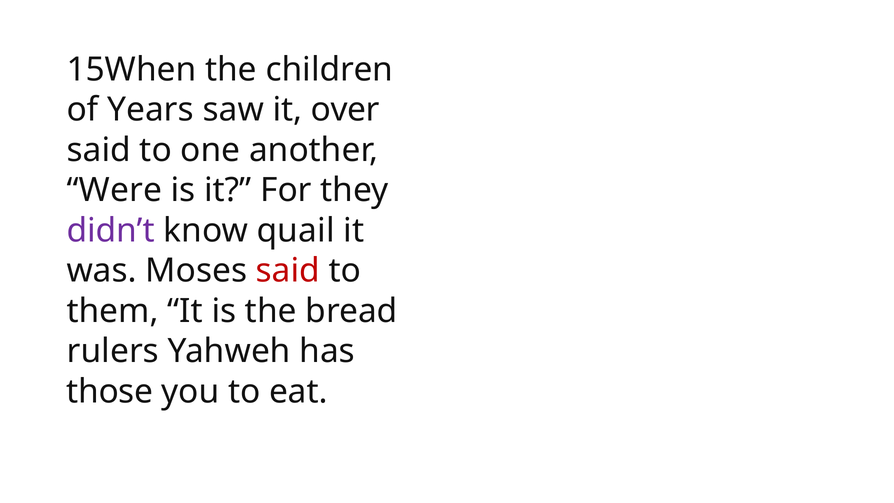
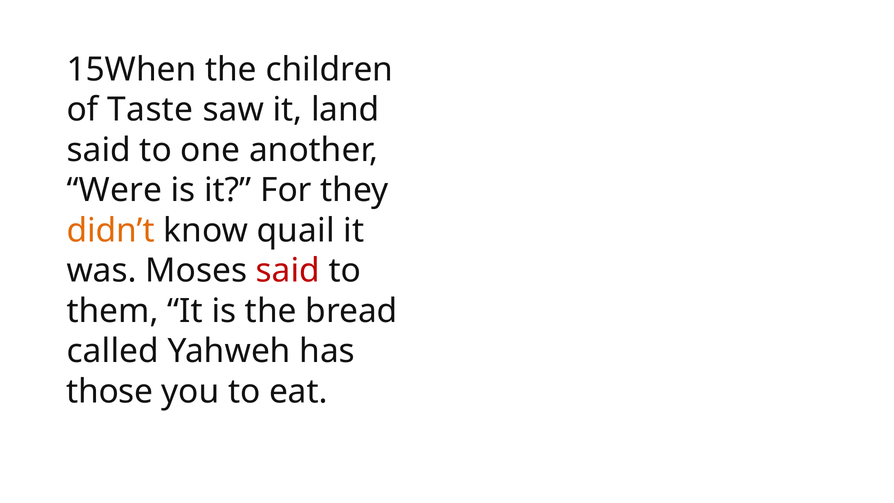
Years: Years -> Taste (150, 110)
over: over -> land (345, 110)
didn’t colour: purple -> orange (111, 231)
rulers: rulers -> called (113, 351)
